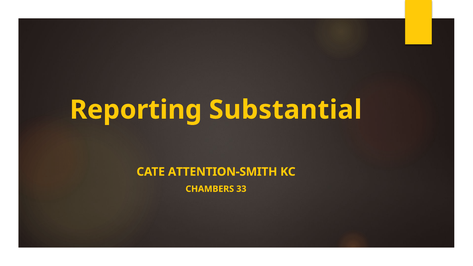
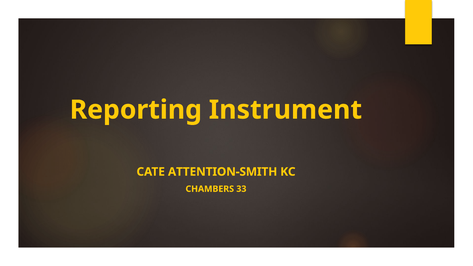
Substantial: Substantial -> Instrument (285, 110)
